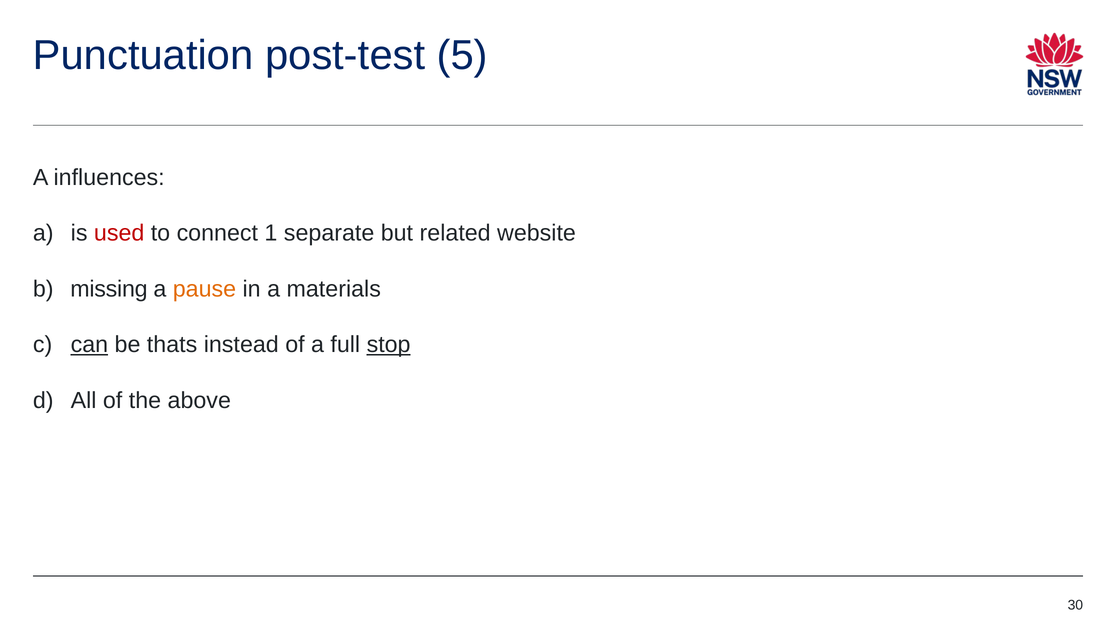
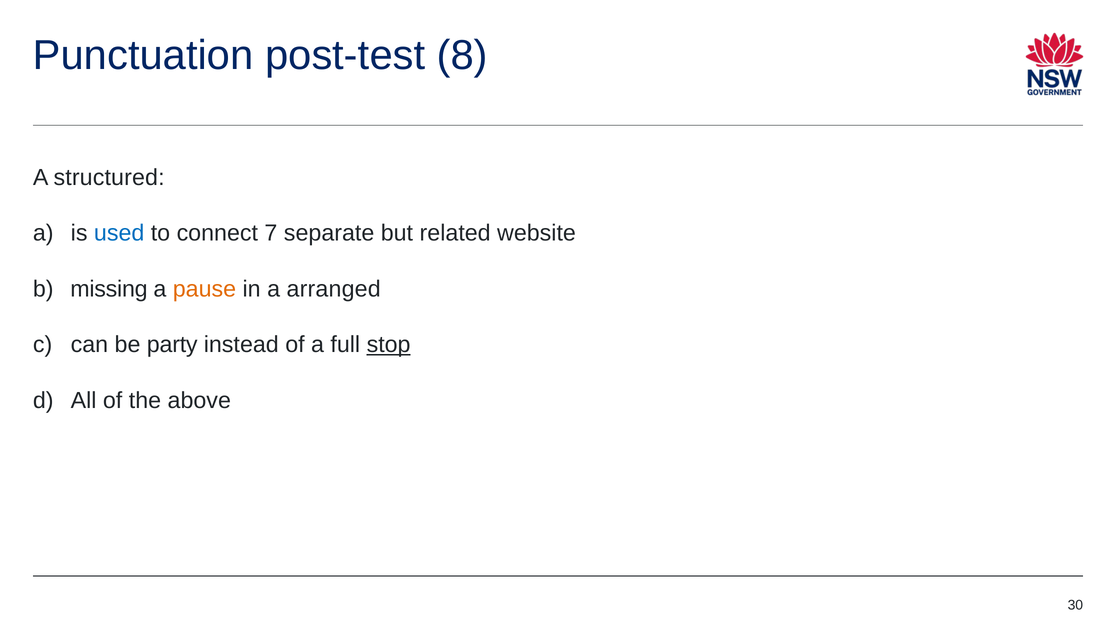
5: 5 -> 8 (462, 55)
influences: influences -> structured (109, 178)
used colour: red -> blue (119, 233)
1: 1 -> 7 (271, 233)
materials: materials -> arranged (334, 289)
can underline: present -> none (89, 345)
thats: thats -> party (172, 345)
